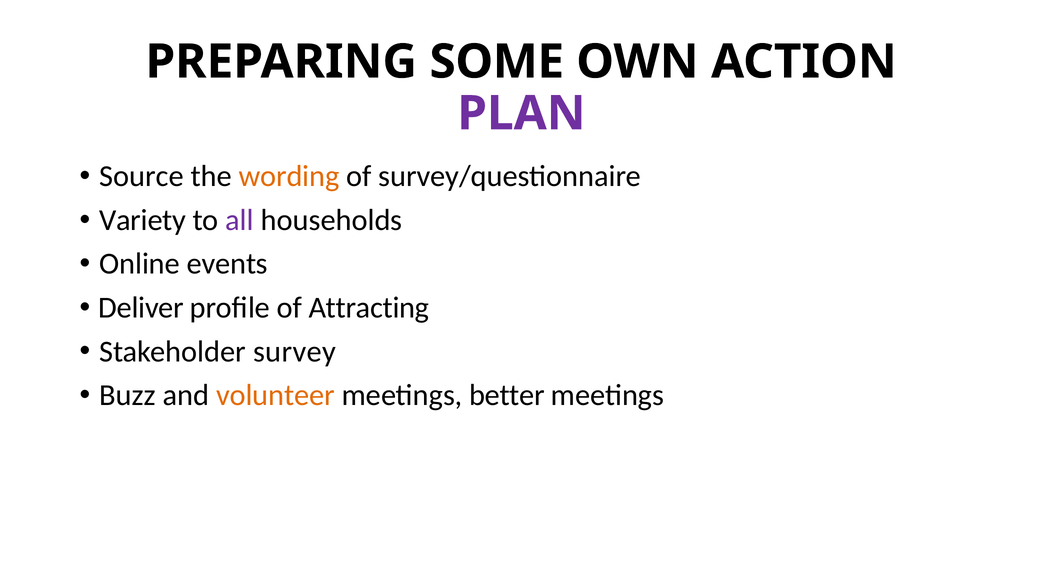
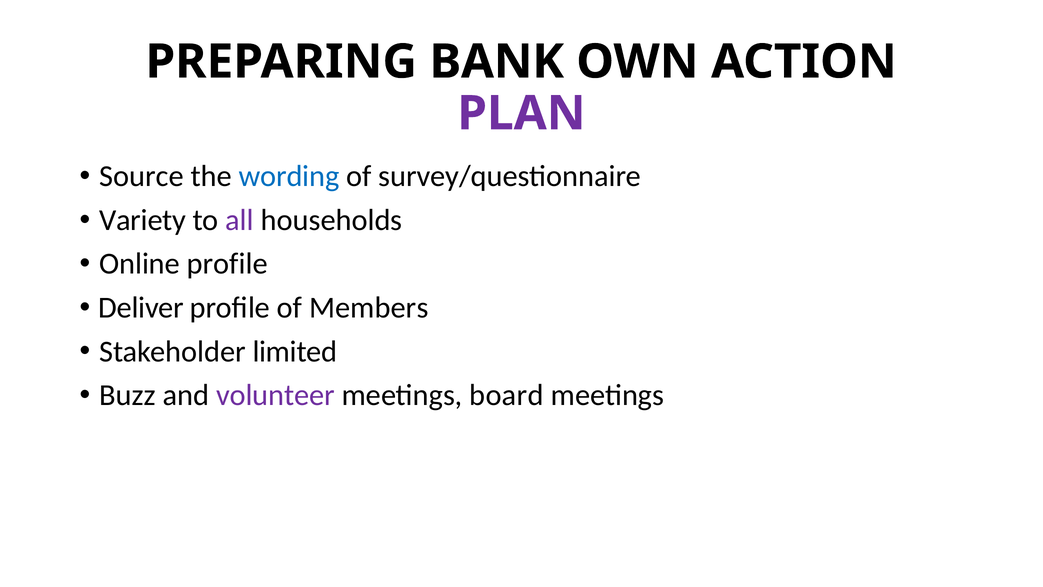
SOME: SOME -> BANK (497, 62)
wording colour: orange -> blue (289, 176)
Online events: events -> profile (227, 264)
Attracting: Attracting -> Members (369, 308)
survey: survey -> limited (295, 351)
volunteer colour: orange -> purple (275, 395)
better: better -> board (507, 395)
